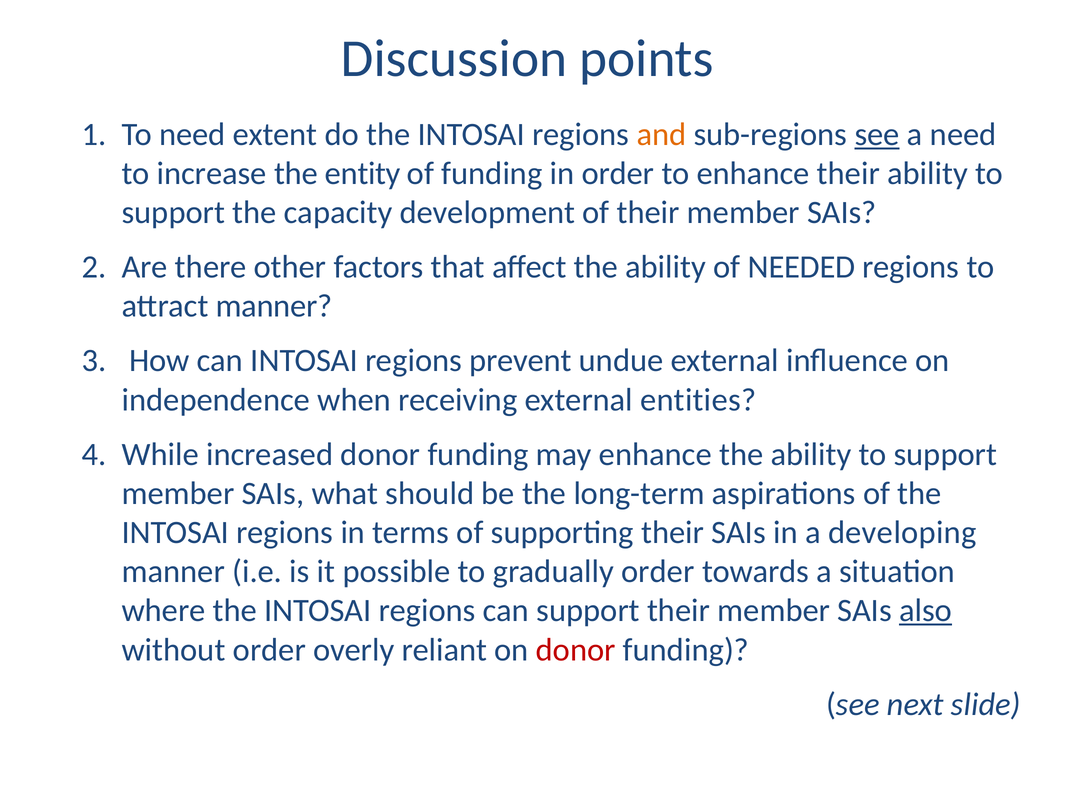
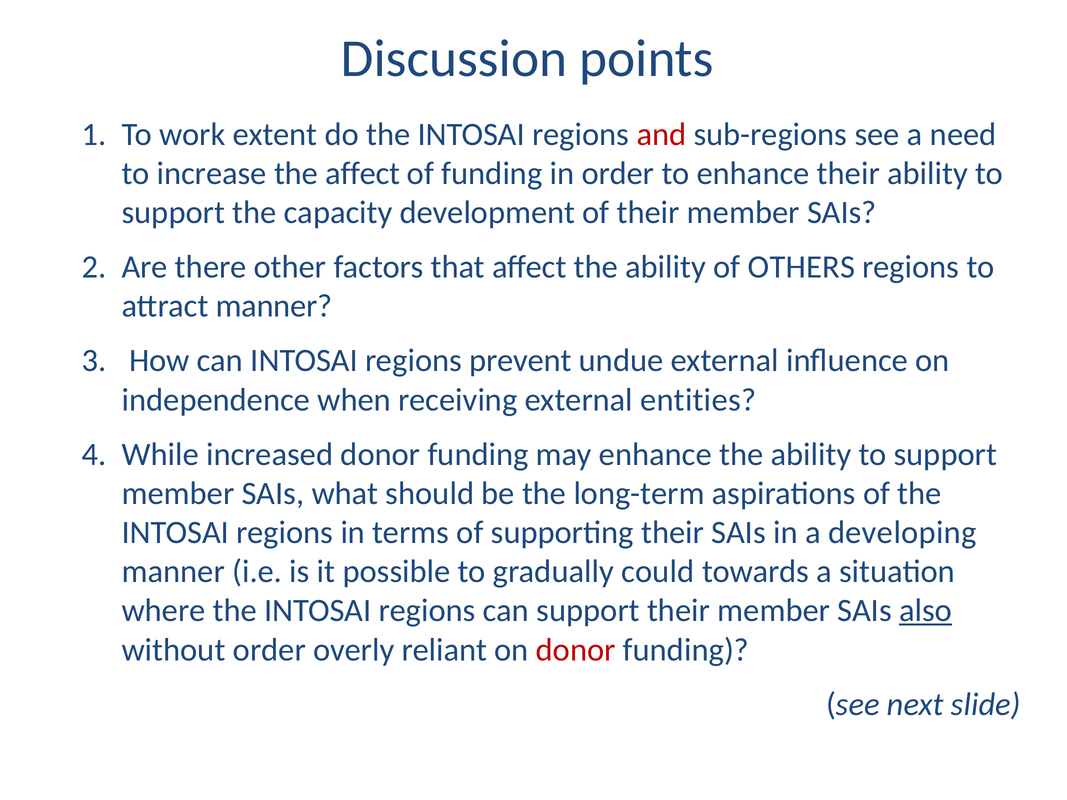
To need: need -> work (192, 134)
and colour: orange -> red (661, 134)
see underline: present -> none (877, 134)
the entity: entity -> affect (363, 174)
NEEDED: NEEDED -> OTHERS (801, 267)
gradually order: order -> could (658, 572)
